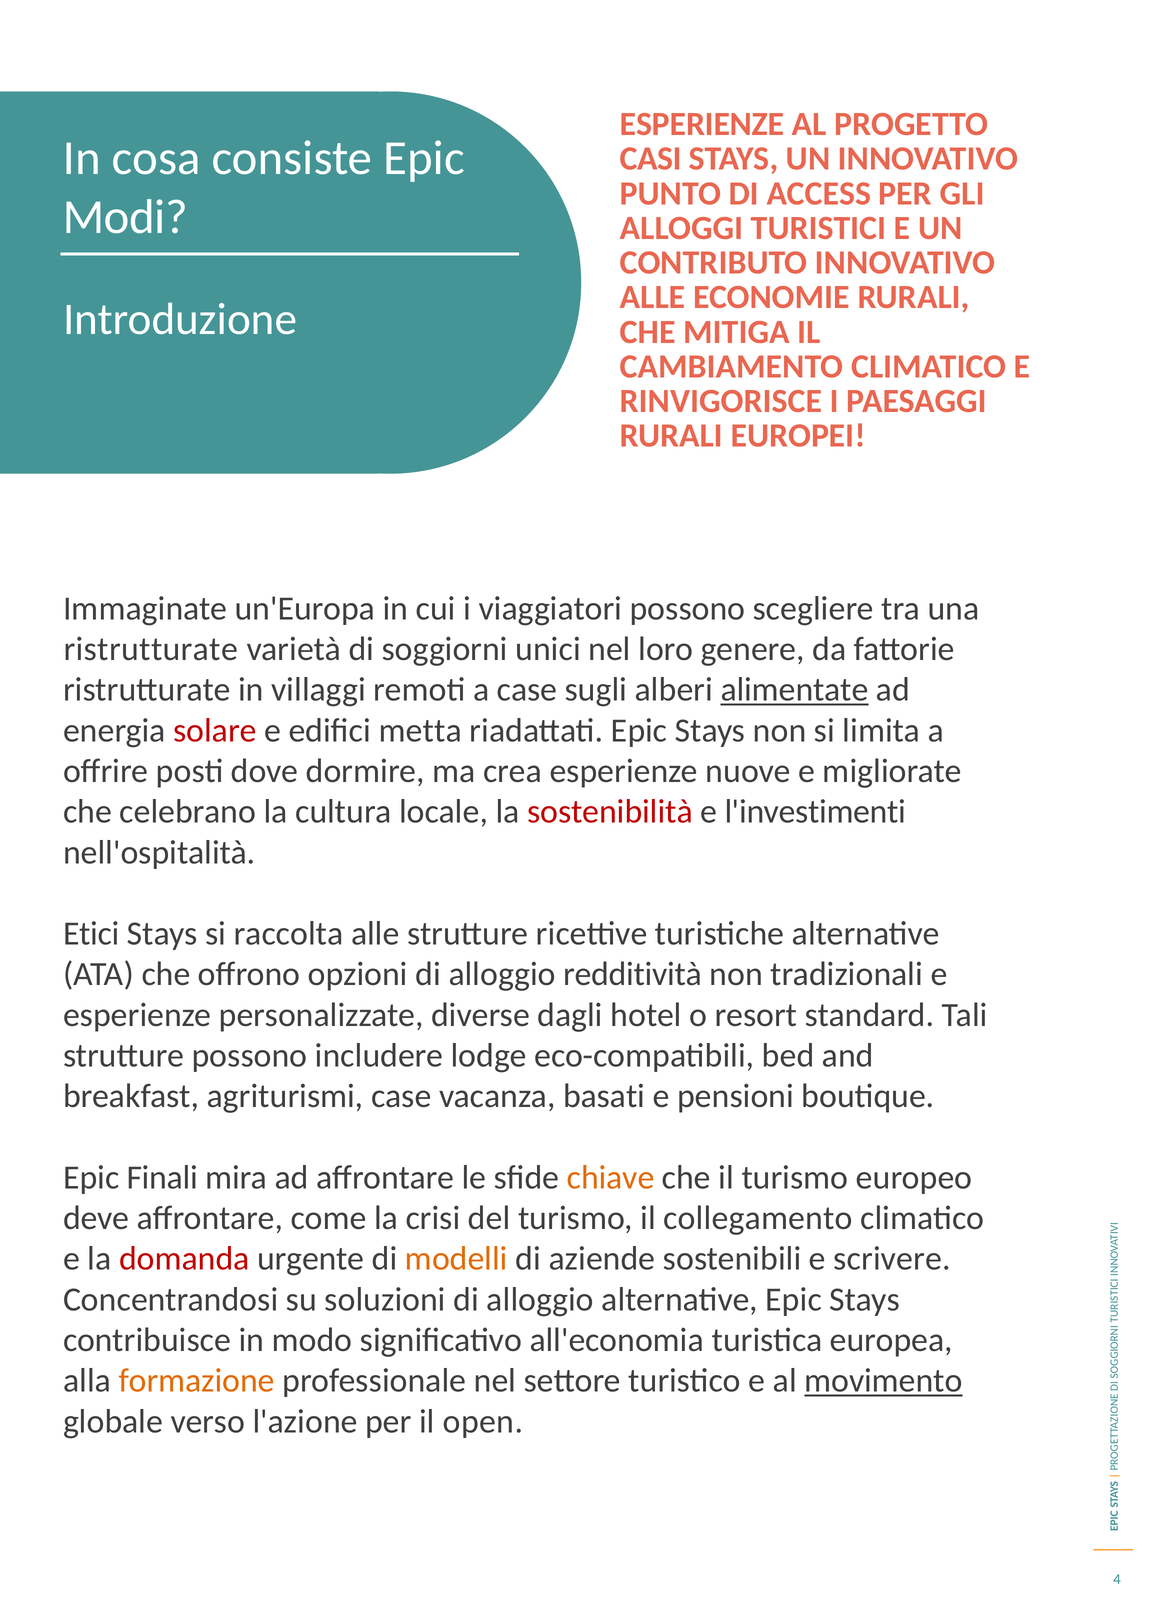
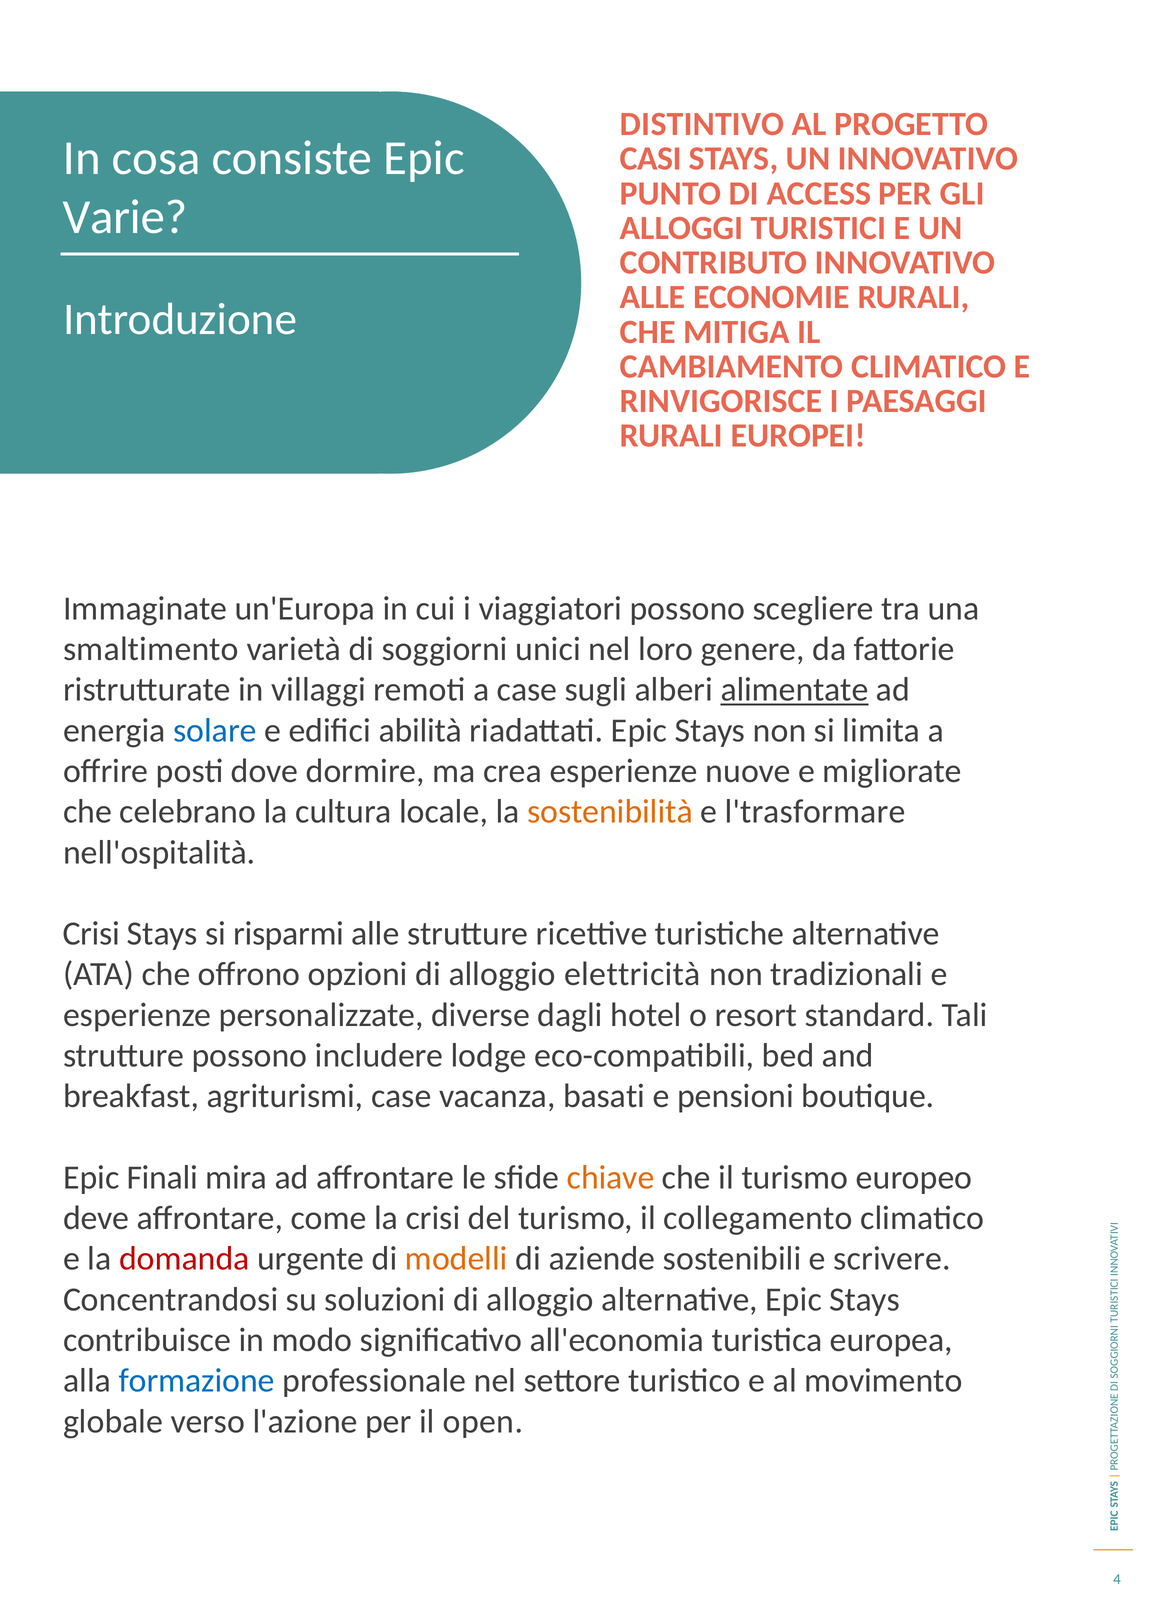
ESPERIENZE: ESPERIENZE -> DISTINTIVO (702, 124)
Modi: Modi -> Varie (125, 217)
ristrutturate: ristrutturate -> smaltimento (151, 649)
solare colour: red -> blue (215, 730)
metta: metta -> abilità (420, 730)
sostenibilità colour: red -> orange (610, 812)
l'investimenti: l'investimenti -> l'trasformare (815, 812)
Etici: Etici -> Crisi (91, 934)
raccolta: raccolta -> risparmi (289, 934)
redditività: redditività -> elettricità (632, 974)
formazione colour: orange -> blue (197, 1381)
movimento underline: present -> none (883, 1381)
